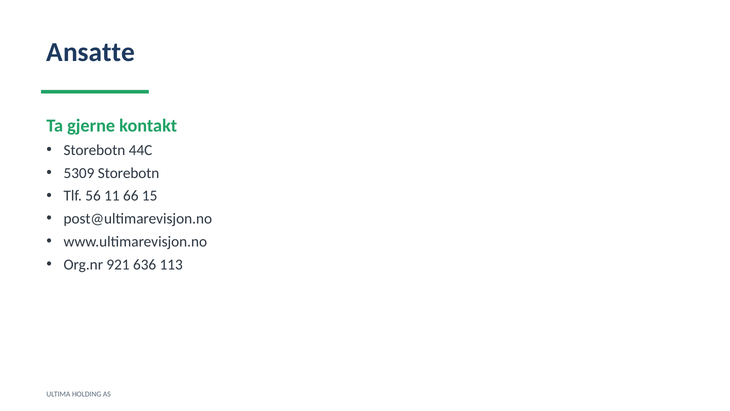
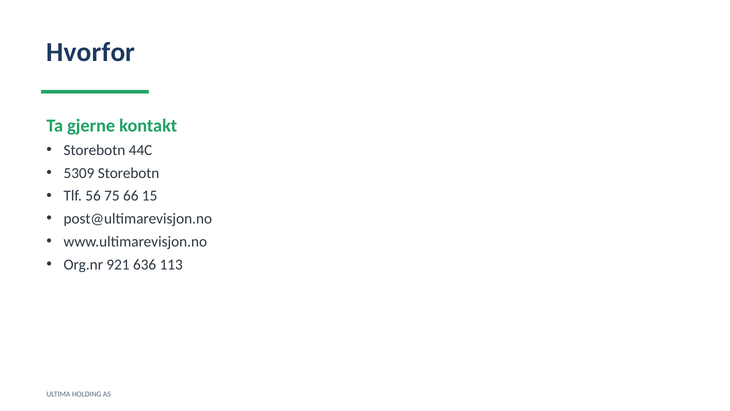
Ansatte: Ansatte -> Hvorfor (91, 52)
11: 11 -> 75 (112, 196)
